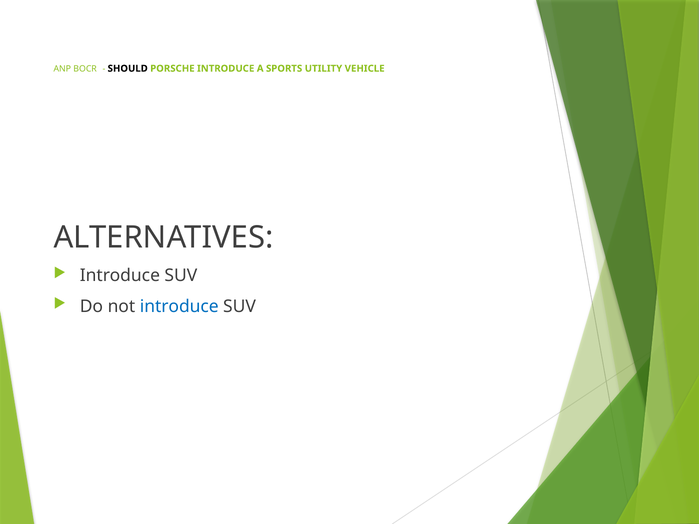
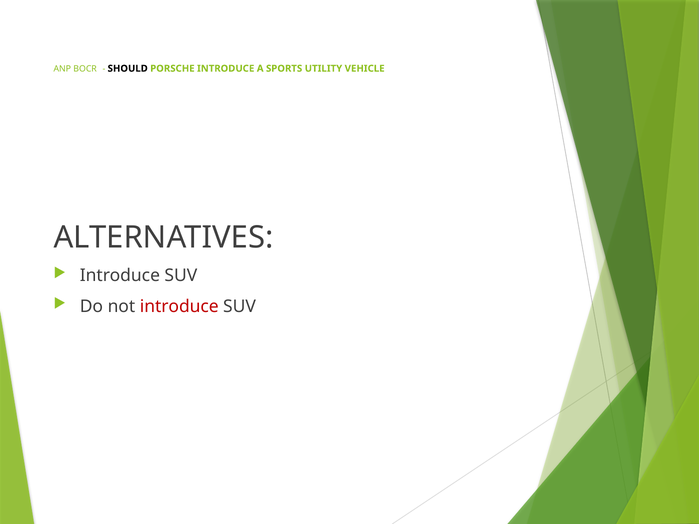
introduce colour: blue -> red (179, 306)
